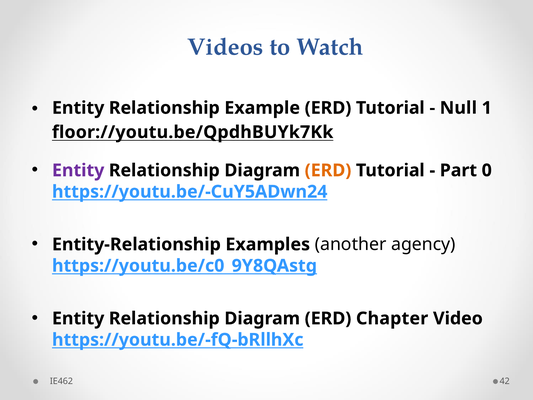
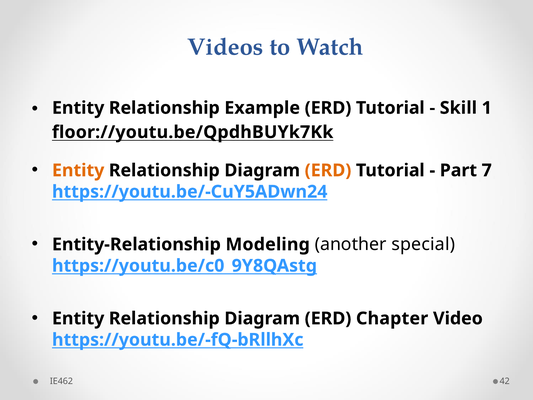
Null: Null -> Skill (458, 108)
Entity colour: purple -> orange (78, 170)
0: 0 -> 7 (487, 170)
Examples: Examples -> Modeling (268, 244)
agency: agency -> special (423, 244)
